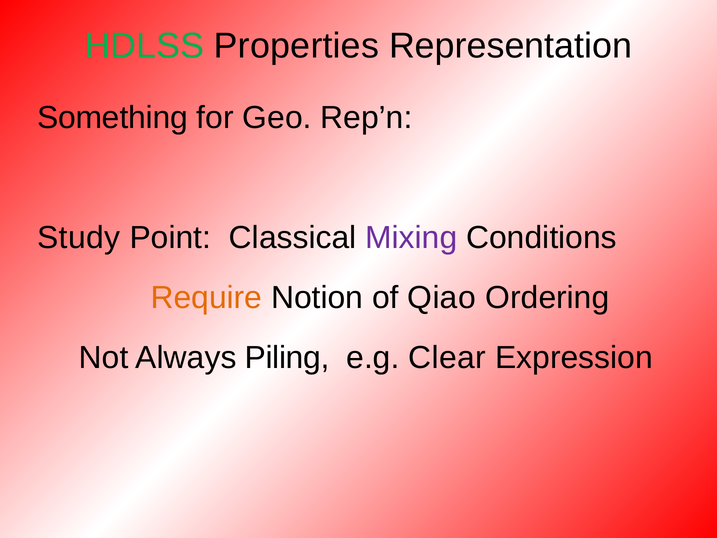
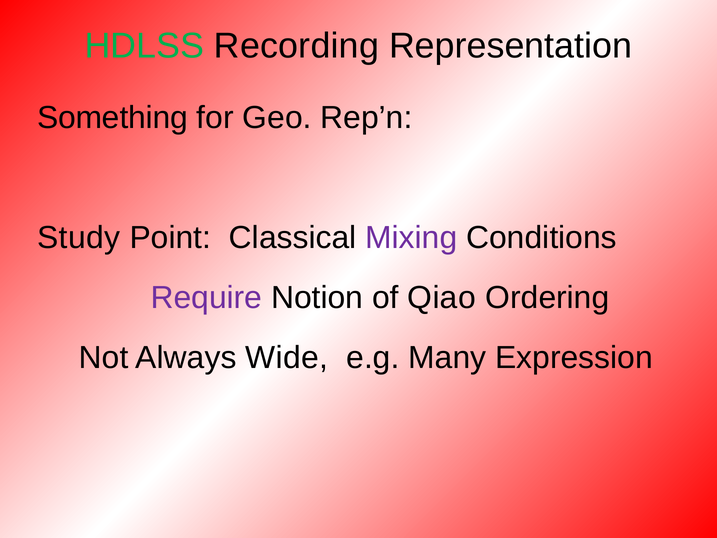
Properties: Properties -> Recording (296, 46)
Require colour: orange -> purple (206, 298)
Piling: Piling -> Wide (287, 358)
Clear: Clear -> Many (447, 358)
